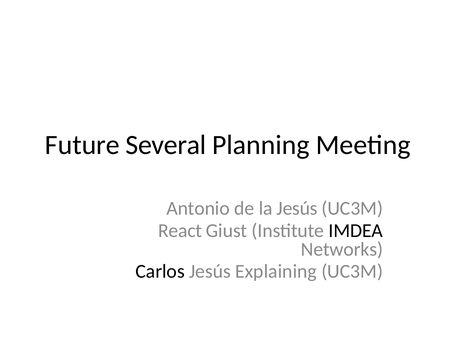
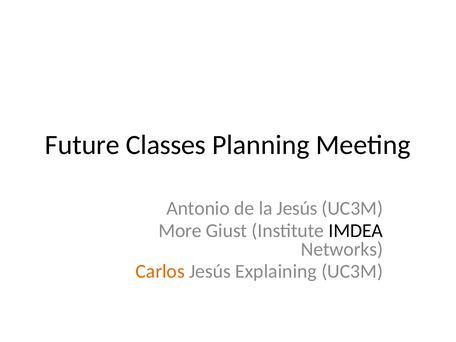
Several: Several -> Classes (166, 145)
React: React -> More (180, 231)
Carlos colour: black -> orange (160, 271)
